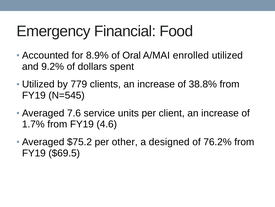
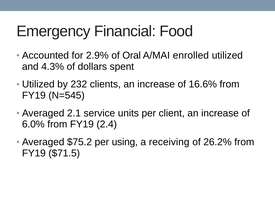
8.9%: 8.9% -> 2.9% (97, 55)
9.2%: 9.2% -> 4.3% (53, 66)
779: 779 -> 232 (79, 84)
38.8%: 38.8% -> 16.6% (203, 84)
7.6: 7.6 -> 2.1 (74, 113)
1.7%: 1.7% -> 6.0% (33, 124)
4.6: 4.6 -> 2.4 (107, 124)
other: other -> using (125, 141)
designed: designed -> receiving (169, 141)
76.2%: 76.2% -> 26.2% (218, 141)
$69.5: $69.5 -> $71.5 (64, 153)
